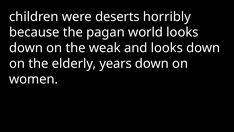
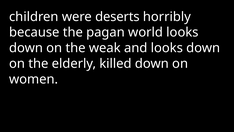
years: years -> killed (116, 63)
